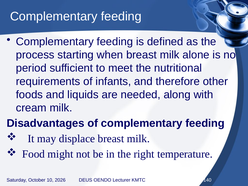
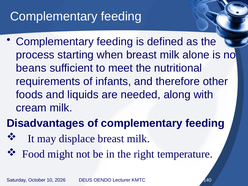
period: period -> beans (31, 68)
